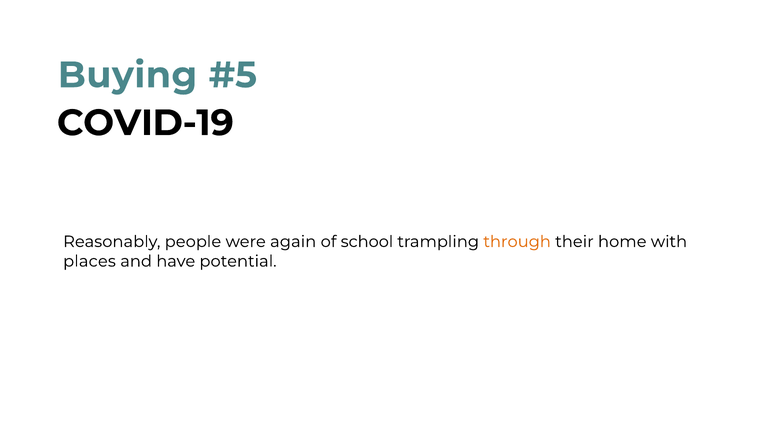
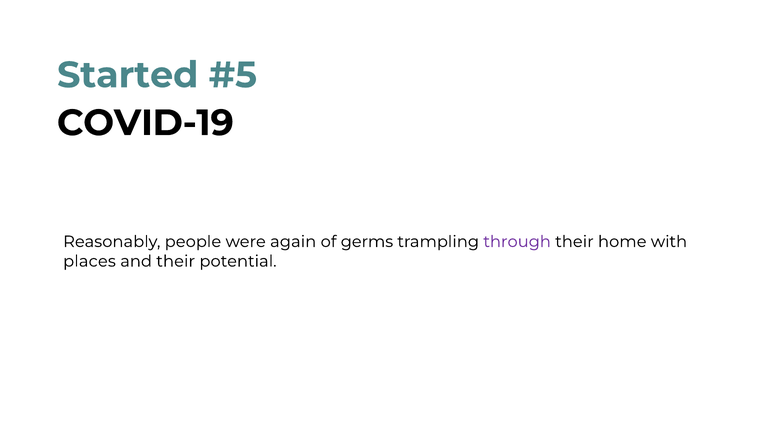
Buying: Buying -> Started (128, 75)
school: school -> germs (367, 242)
through colour: orange -> purple (517, 242)
and have: have -> their (176, 261)
